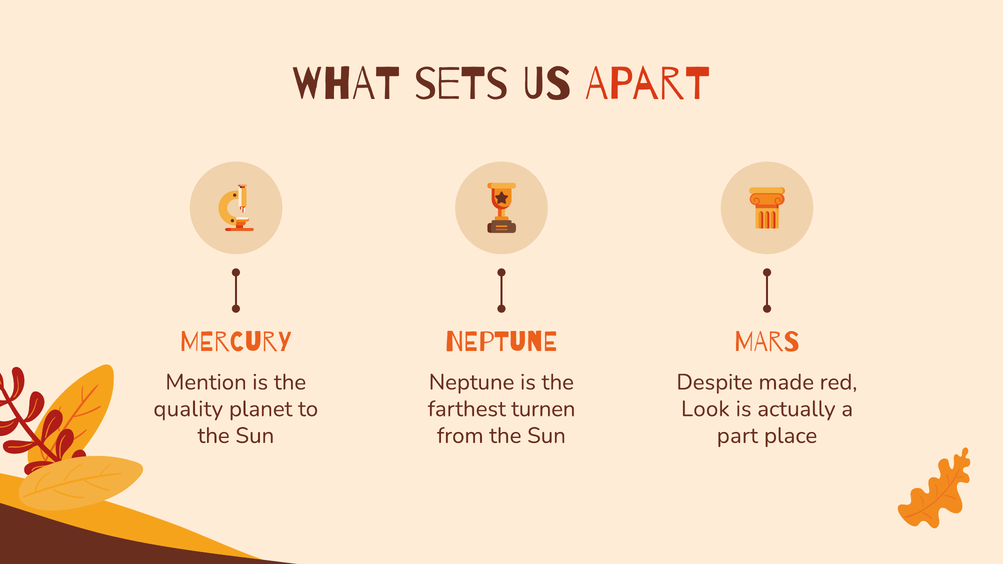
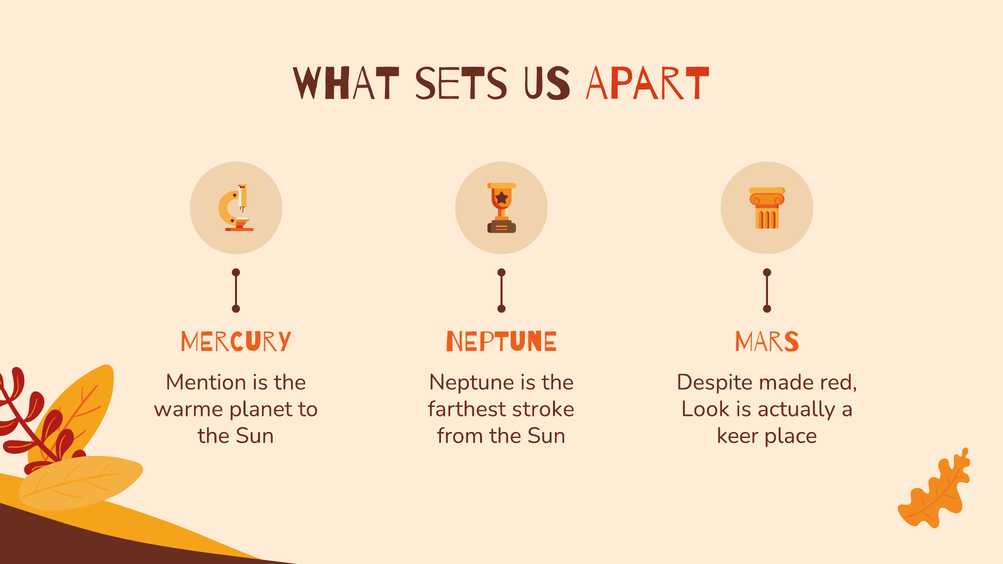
quality: quality -> warme (188, 409)
turnen: turnen -> stroke (543, 409)
part: part -> keer (738, 436)
